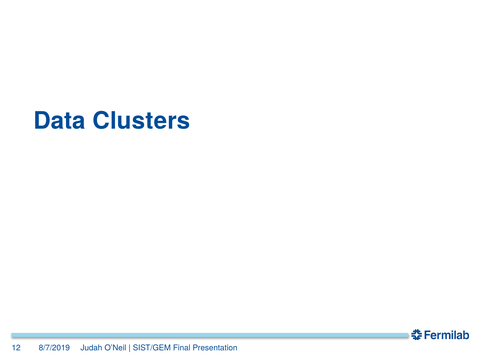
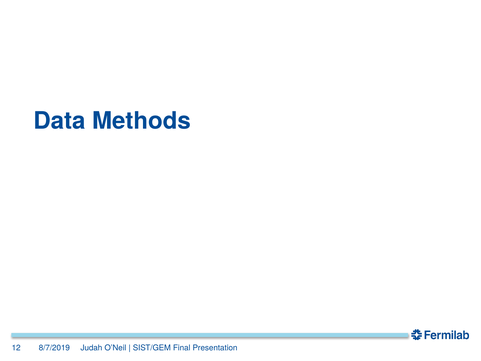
Clusters: Clusters -> Methods (142, 121)
